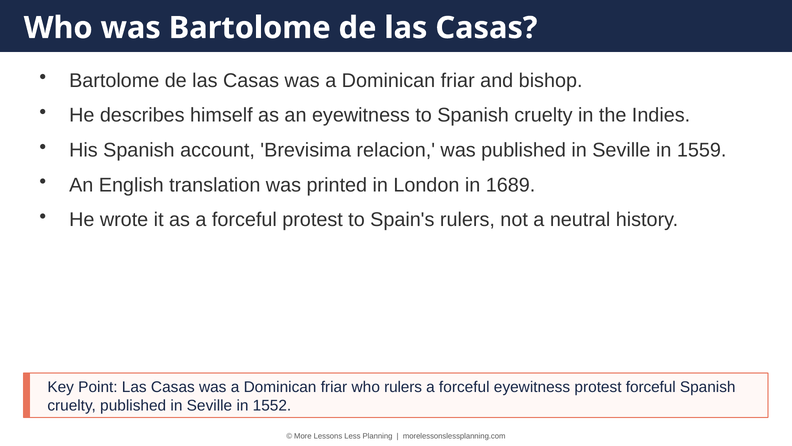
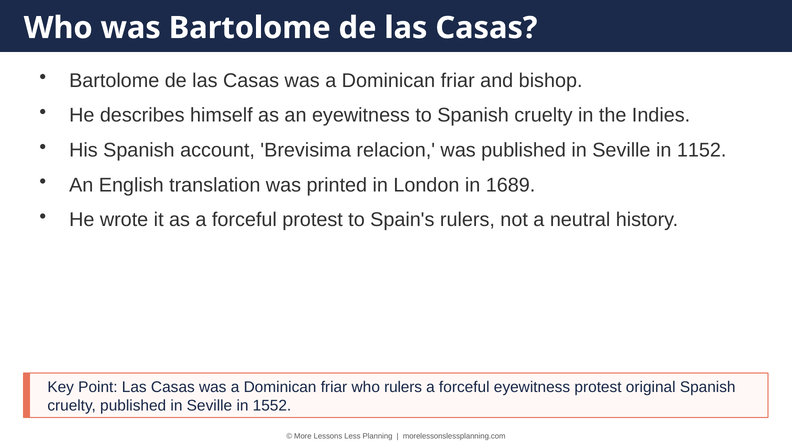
1559: 1559 -> 1152 (702, 150)
protest forceful: forceful -> original (651, 387)
